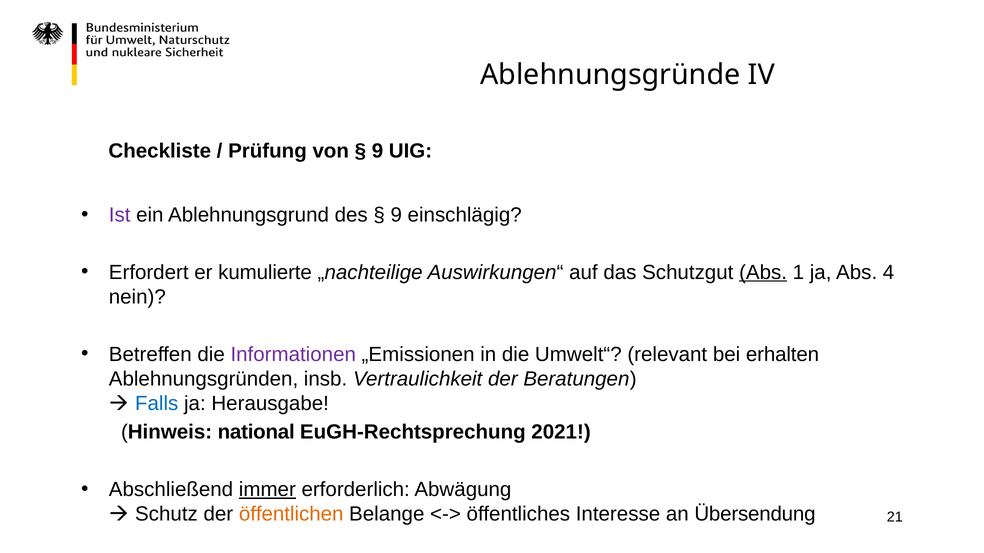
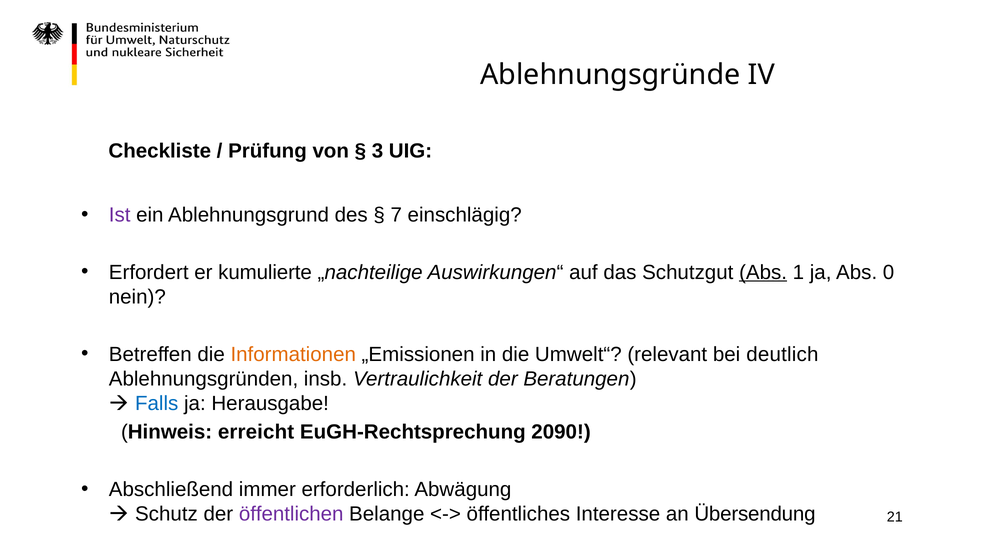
9: 9 -> 3 (377, 151)
9: 9 -> 7 (396, 215)
4: 4 -> 0 (889, 273)
Informationen colour: purple -> orange (293, 355)
erhalten: erhalten -> deutlich (782, 355)
national: national -> erreicht (256, 433)
2021: 2021 -> 2090 (561, 433)
immer underline: present -> none (267, 490)
öffentlichen colour: orange -> purple (291, 515)
